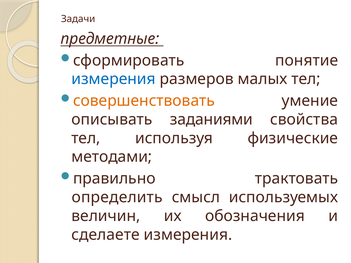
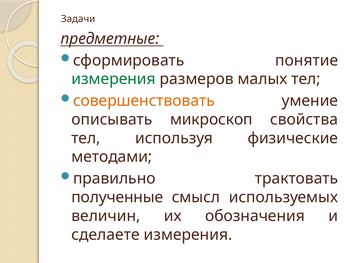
измерения colour: blue -> green (114, 79)
заданиями: заданиями -> микроскоп (211, 120)
определить: определить -> полученные (117, 197)
